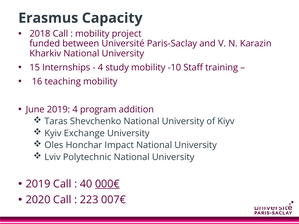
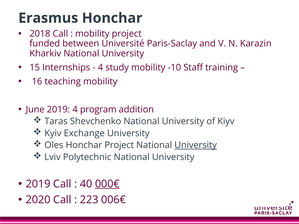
Erasmus Capacity: Capacity -> Honchar (112, 18)
Honchar Impact: Impact -> Project (119, 145)
University underline: none -> present (196, 145)
007€: 007€ -> 006€ (114, 200)
